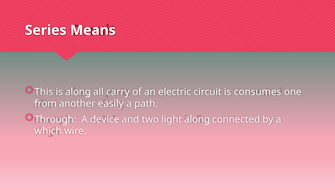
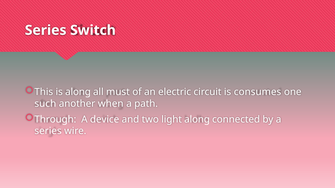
Means: Means -> Switch (93, 30)
carry: carry -> must (118, 92)
from: from -> such (45, 104)
easily: easily -> when (111, 104)
which: which -> series (48, 131)
